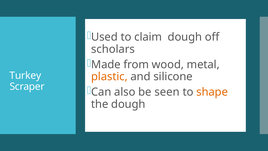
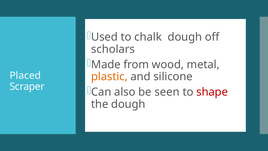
claim: claim -> chalk (148, 37)
Turkey: Turkey -> Placed (25, 75)
shape colour: orange -> red (212, 92)
